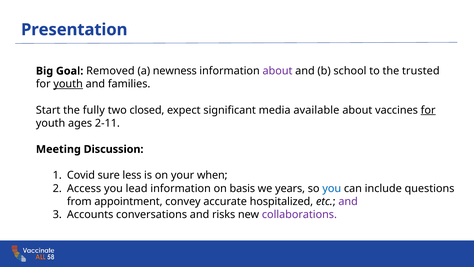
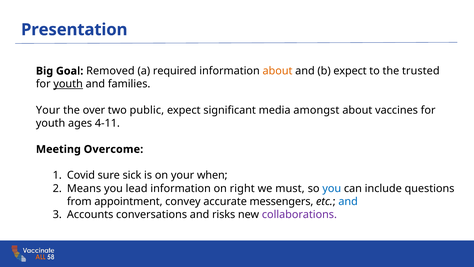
newness: newness -> required (175, 71)
about colour: purple -> orange (278, 71)
b school: school -> expect (350, 71)
Start: Start -> Your (48, 110)
fully: fully -> over (94, 110)
closed: closed -> public (147, 110)
available: available -> amongst (316, 110)
for underline: present -> none (428, 110)
2-11: 2-11 -> 4-11 (107, 123)
Discussion: Discussion -> Overcome (113, 149)
less: less -> sick (132, 175)
Access: Access -> Means (84, 188)
basis: basis -> right (242, 188)
years: years -> must (290, 188)
hospitalized: hospitalized -> messengers (281, 201)
and colour: purple -> blue (348, 201)
